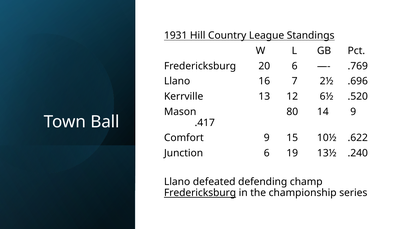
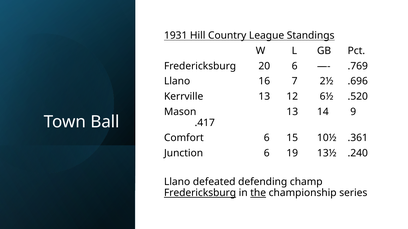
Mason 80: 80 -> 13 (292, 112)
Comfort 9: 9 -> 6 (267, 138)
.622: .622 -> .361 (358, 138)
the underline: none -> present (258, 193)
